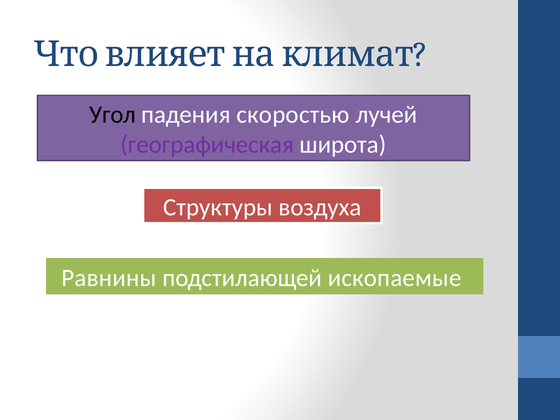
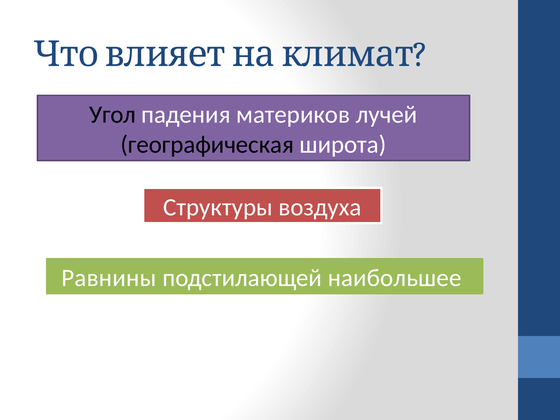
скоростью: скоростью -> материков (293, 115)
географическая colour: purple -> black (207, 145)
ископаемые: ископаемые -> наибольшее (395, 278)
